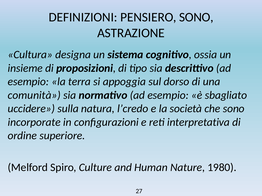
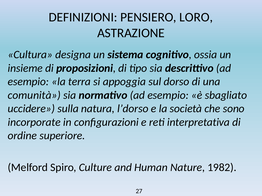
PENSIERO SONO: SONO -> LORO (196, 17)
l’credo: l’credo -> l’dorso (133, 109)
1980: 1980 -> 1982 (222, 168)
